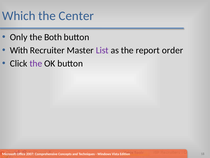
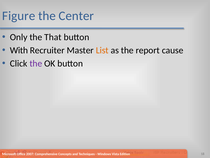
Which: Which -> Figure (19, 16)
Both: Both -> That (53, 37)
List colour: purple -> orange (102, 50)
order: order -> cause (173, 50)
